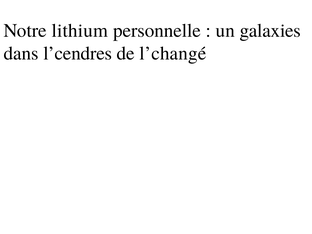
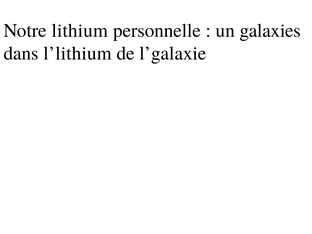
l’cendres: l’cendres -> l’lithium (77, 53)
l’changé: l’changé -> l’galaxie (173, 53)
